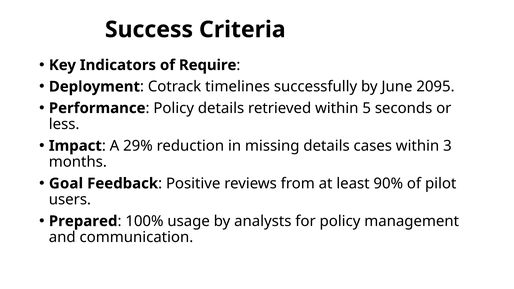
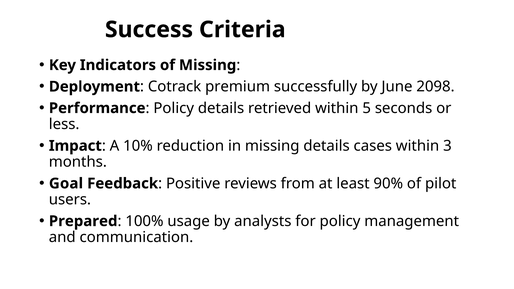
of Require: Require -> Missing (208, 65)
timelines: timelines -> premium (238, 87)
2095: 2095 -> 2098 (436, 87)
29%: 29% -> 10% (138, 146)
